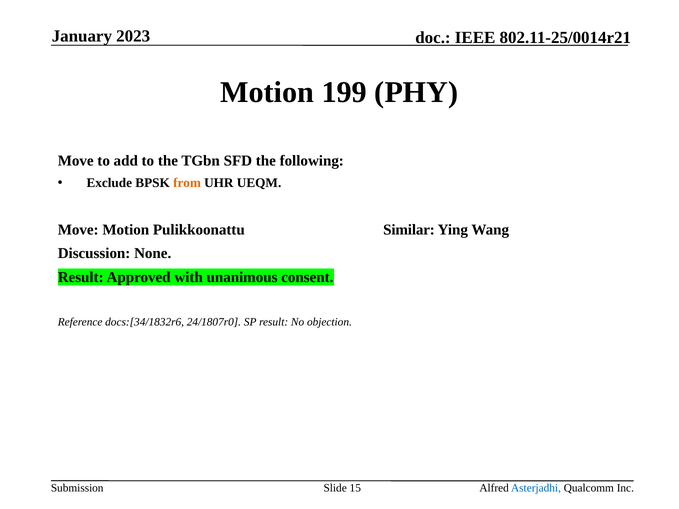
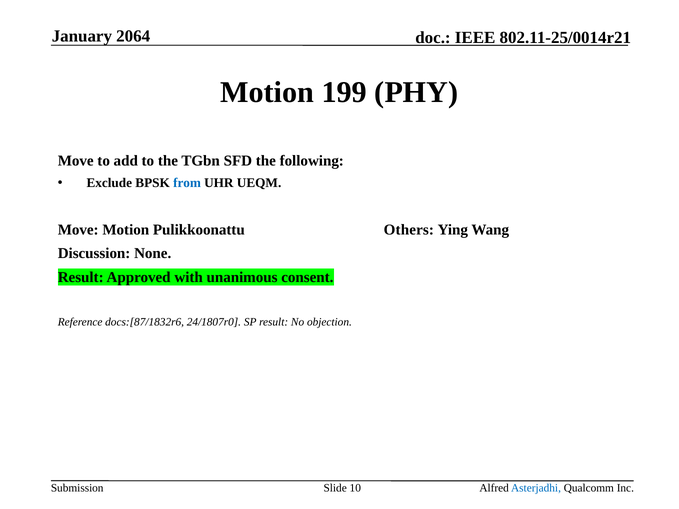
2023: 2023 -> 2064 (133, 36)
from colour: orange -> blue (187, 183)
Similar: Similar -> Others (409, 230)
docs:[34/1832r6: docs:[34/1832r6 -> docs:[87/1832r6 (145, 322)
15: 15 -> 10 (355, 488)
